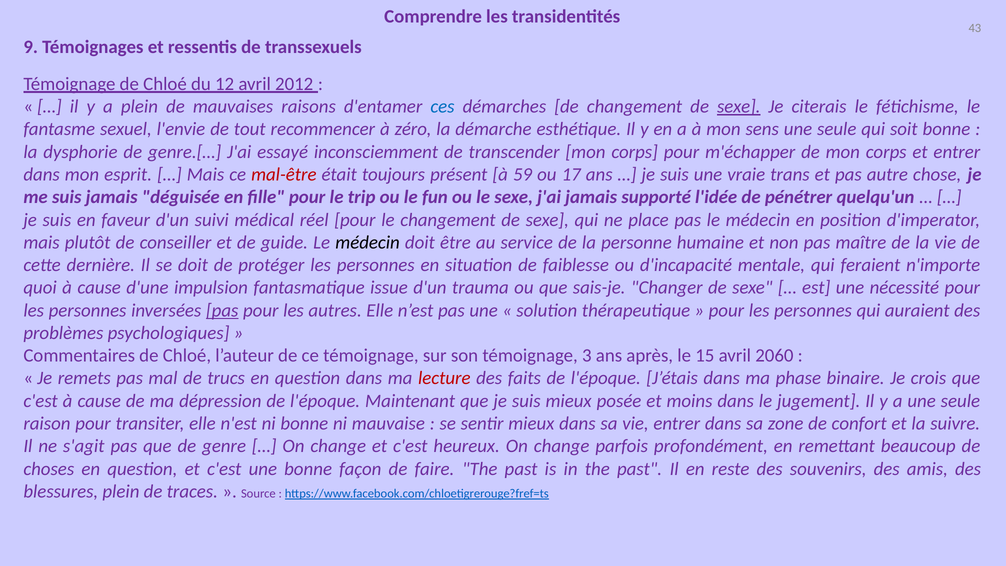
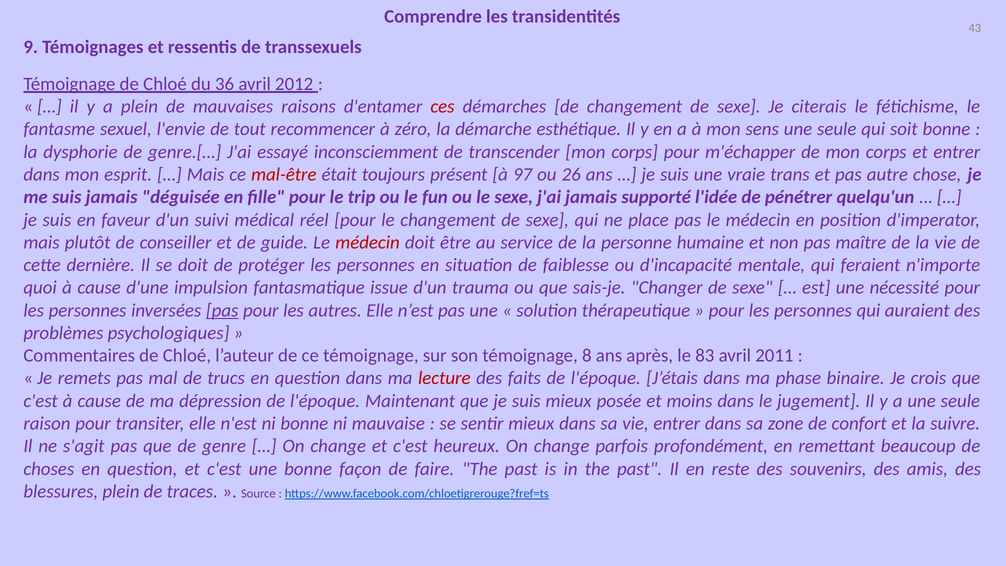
12: 12 -> 36 (225, 84)
ces colour: blue -> red (442, 107)
sexe underline: present -> none (739, 107)
59: 59 -> 97 (523, 174)
17: 17 -> 26 (571, 174)
médecin colour: black -> red (368, 242)
3: 3 -> 8 (587, 356)
15: 15 -> 83 (705, 356)
2060: 2060 -> 2011 (774, 356)
